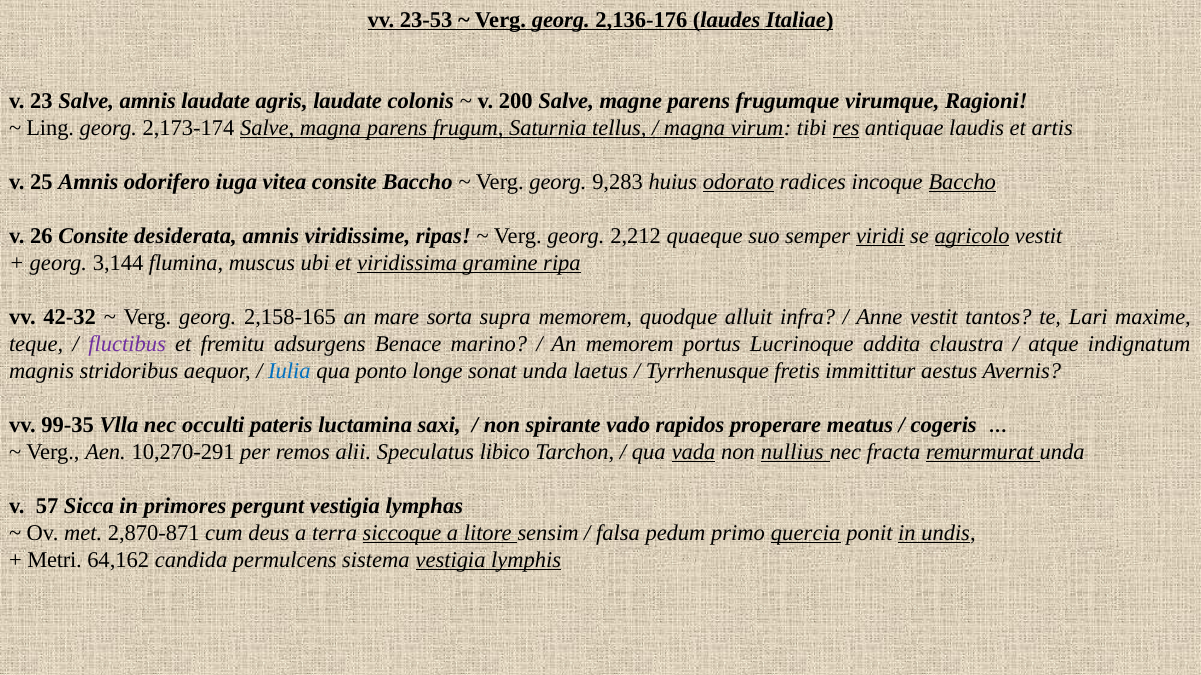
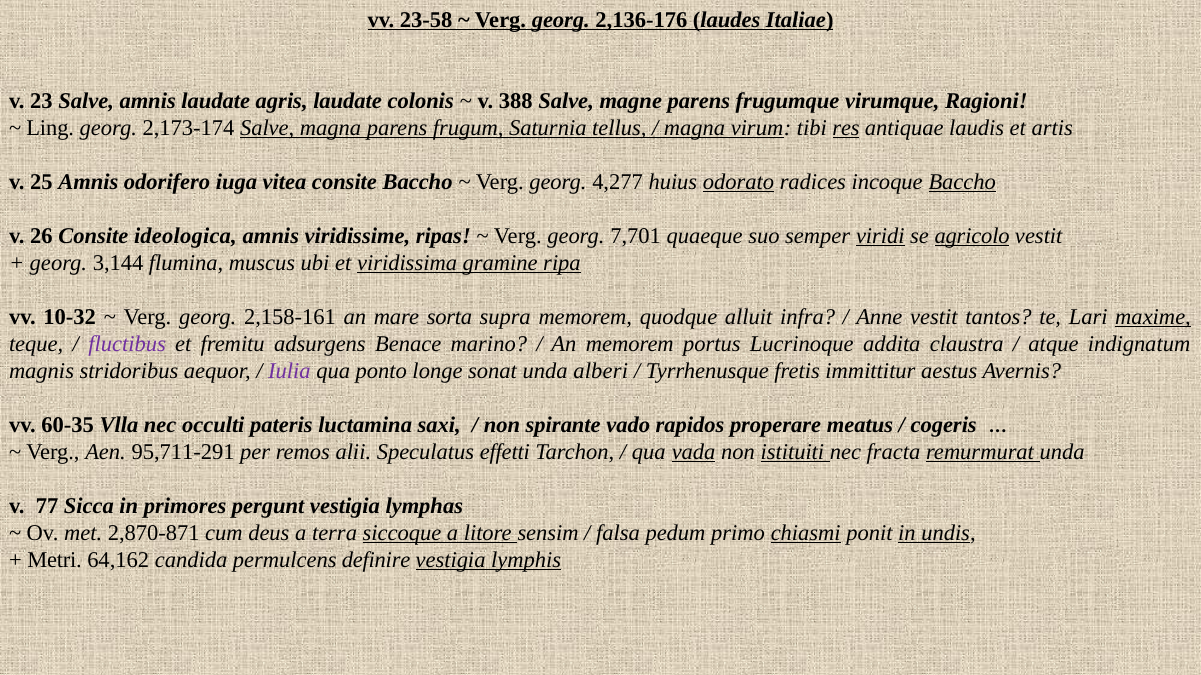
23-53: 23-53 -> 23-58 (426, 20)
200: 200 -> 388 (516, 101)
9,283: 9,283 -> 4,277 (618, 182)
desiderata: desiderata -> ideologica (185, 236)
2,212: 2,212 -> 7,701 (636, 236)
42-32: 42-32 -> 10-32 (70, 317)
2,158-165: 2,158-165 -> 2,158-161 (290, 317)
maxime underline: none -> present (1153, 317)
Iulia colour: blue -> purple (289, 371)
laetus: laetus -> alberi (601, 371)
99-35: 99-35 -> 60-35 (68, 425)
10,270-291: 10,270-291 -> 95,711-291 (183, 452)
libico: libico -> effetti (505, 452)
nullius: nullius -> istituiti (792, 452)
57: 57 -> 77 (47, 506)
quercia: quercia -> chiasmi (806, 533)
sistema: sistema -> definire (376, 560)
